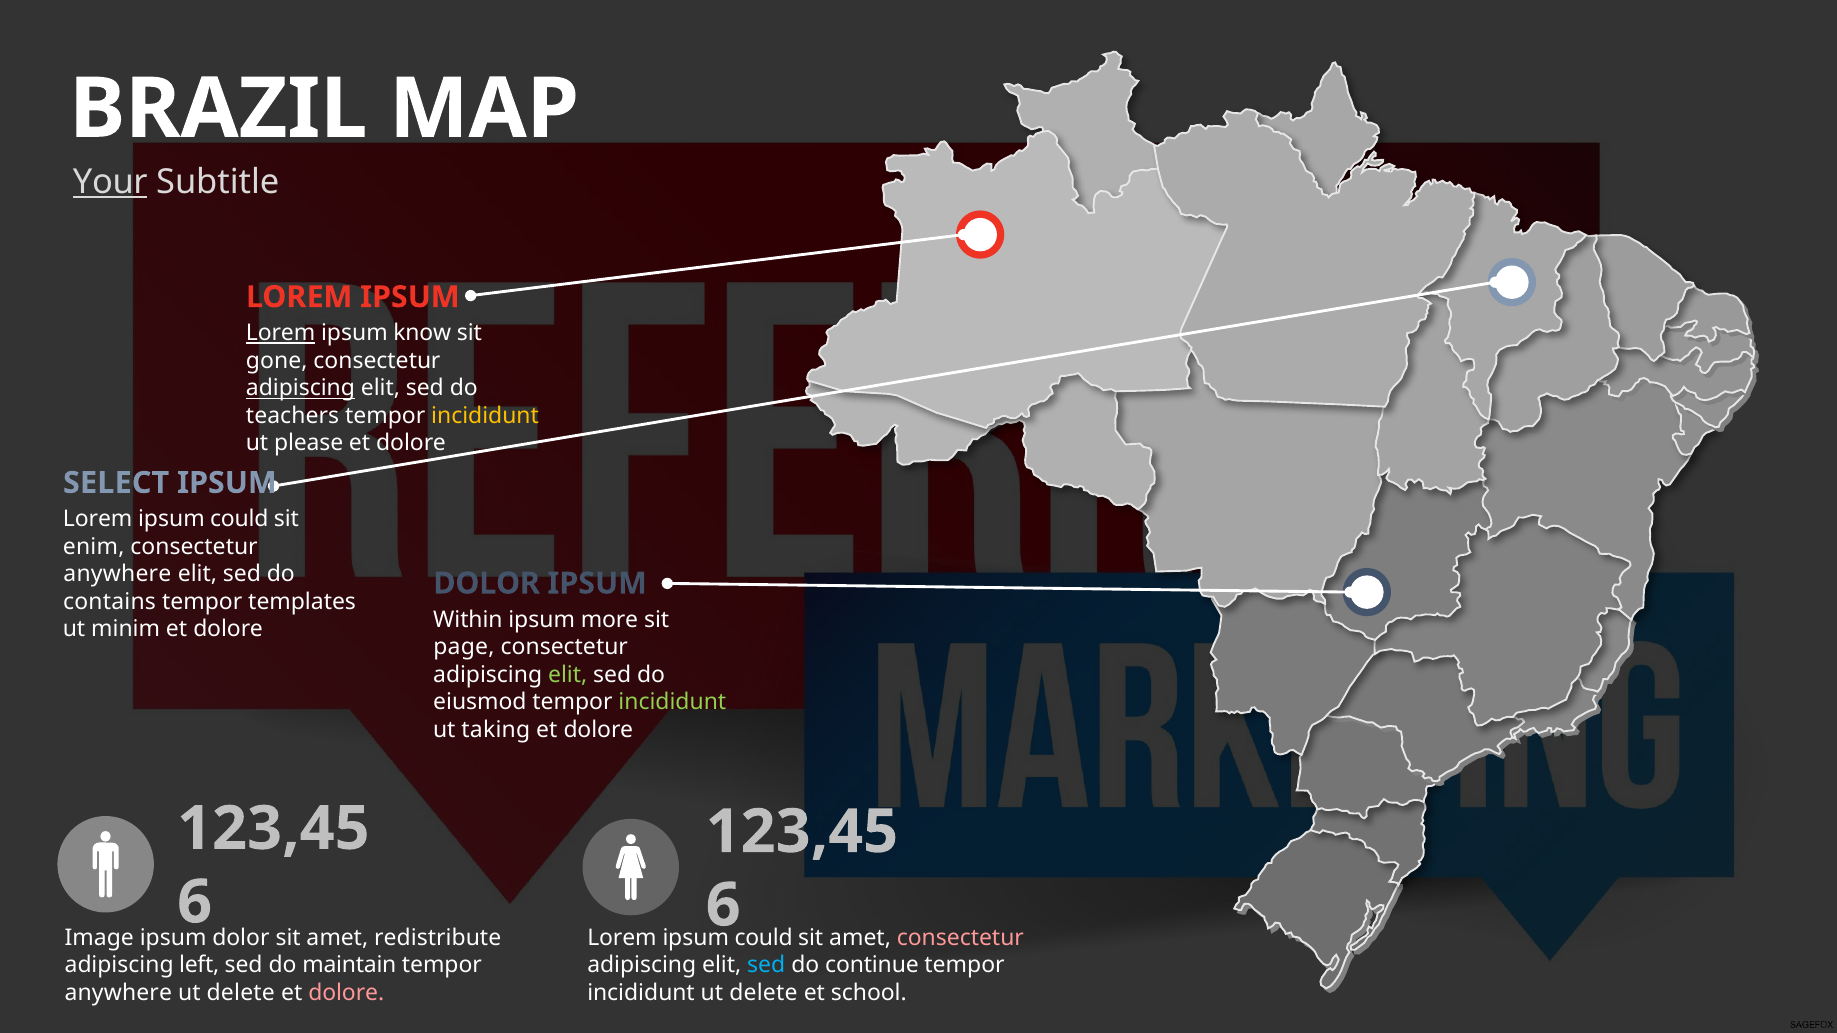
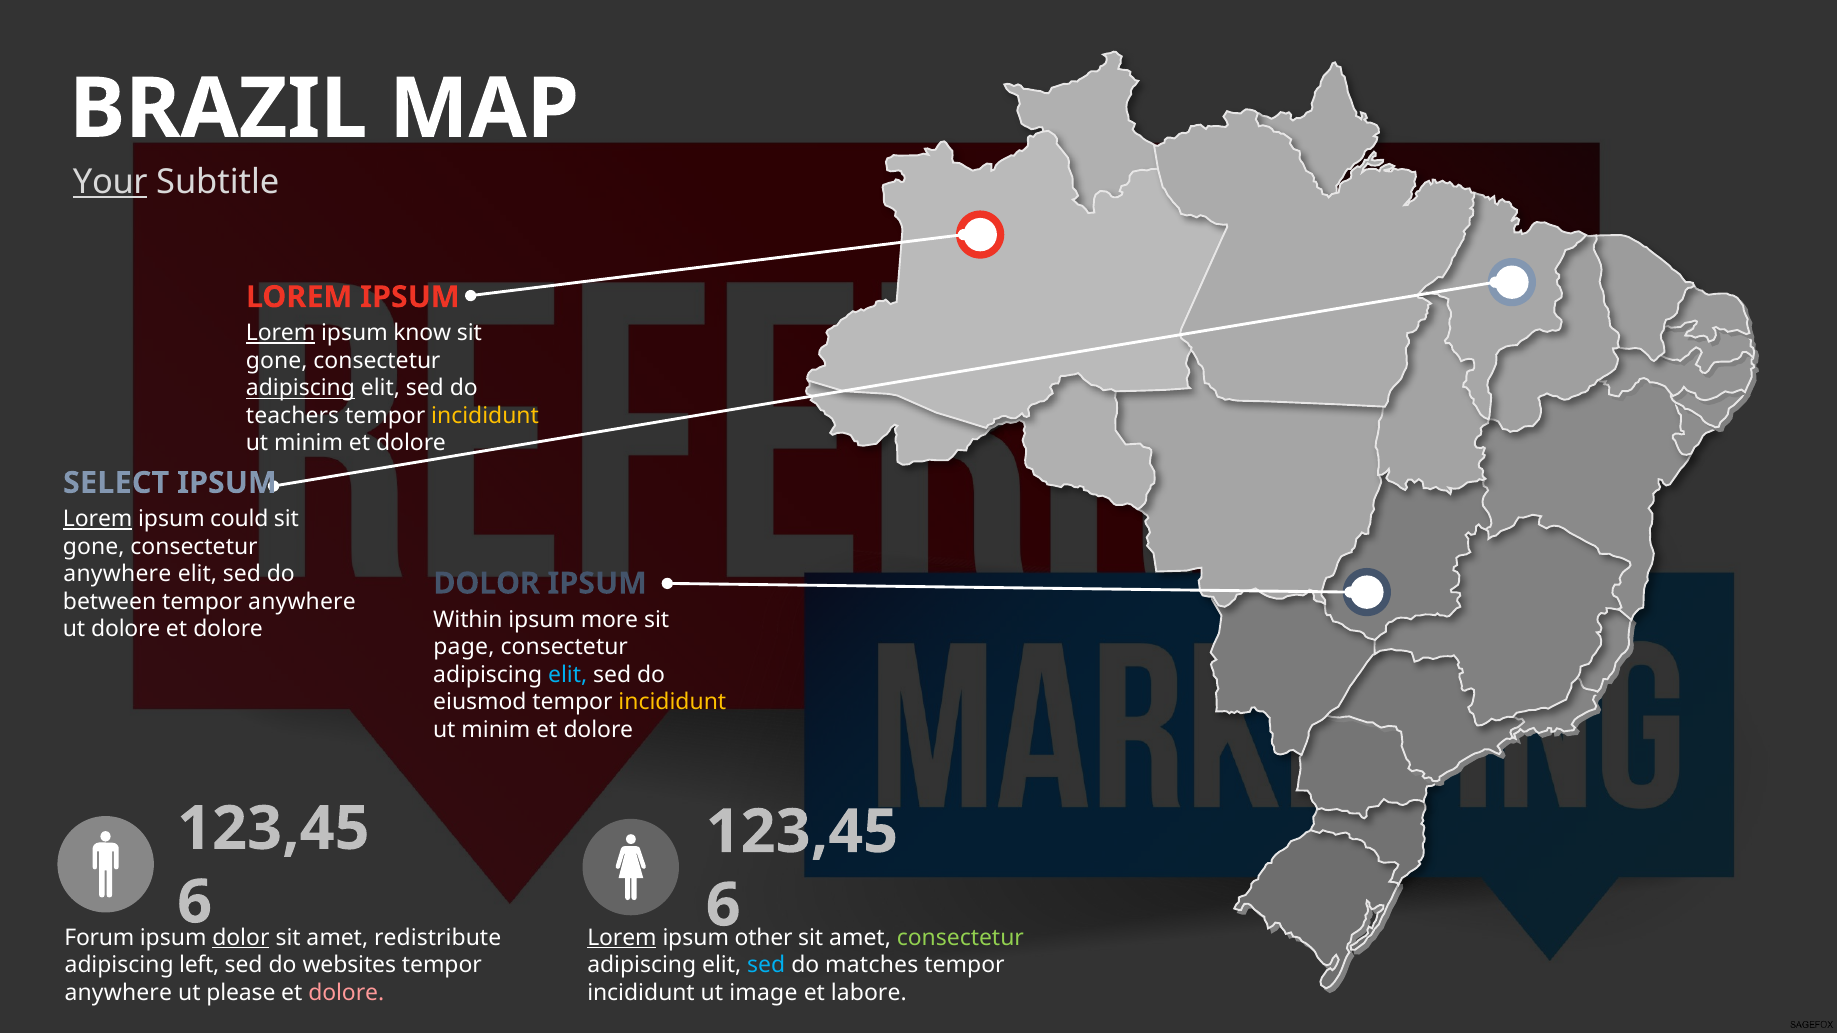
please: please -> minim (309, 444)
Lorem underline: none -> present (98, 519)
enim: enim -> gone (94, 547)
contains: contains -> between (110, 602)
templates: templates -> anywhere (302, 602)
ut minim: minim -> dolore (126, 629)
elit colour: light green -> light blue (568, 675)
incididunt colour: light green -> yellow (672, 702)
taking: taking -> minim (496, 730)
Image: Image -> Forum (99, 938)
dolor underline: none -> present (241, 938)
Lorem underline: none -> present (622, 938)
could: could -> other (764, 938)
consectetur colour: pink -> light green (960, 938)
maintain: maintain -> websites (349, 966)
continue: continue -> matches (872, 966)
delete: delete -> please (241, 993)
incididunt ut delete: delete -> image (763, 993)
school: school -> labore (869, 993)
